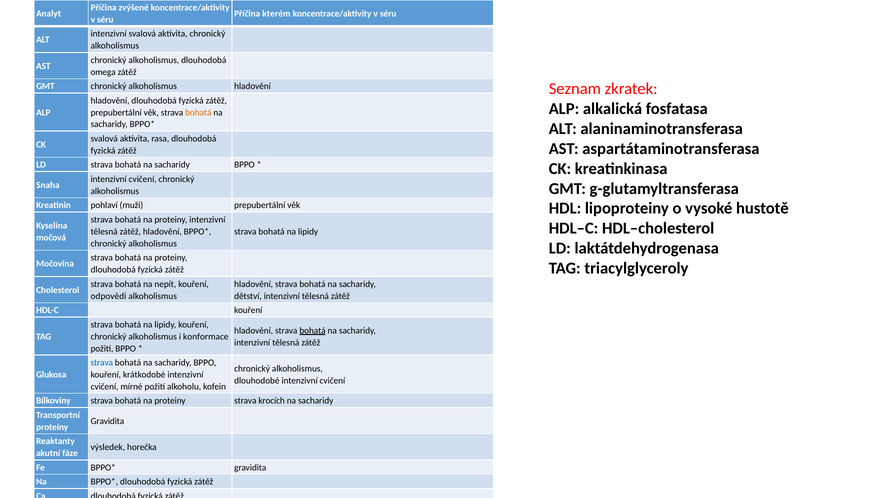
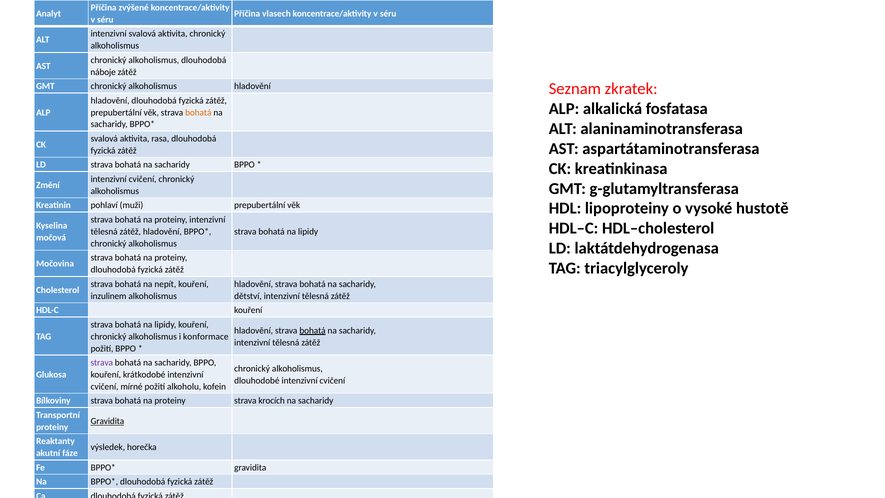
kterém: kterém -> vlasech (276, 14)
omega: omega -> náboje (103, 72)
Snaha: Snaha -> Změní (48, 185)
odpovědi: odpovědi -> inzulinem (109, 296)
strava colour: blue -> purple (102, 363)
Gravidita underline: none -> present (107, 421)
